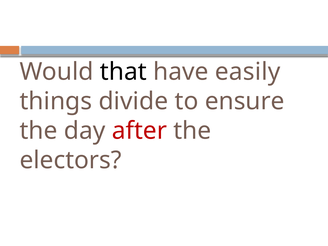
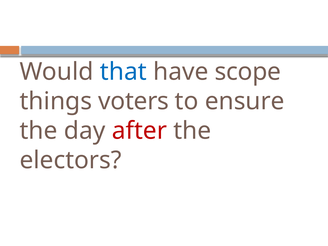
that colour: black -> blue (123, 72)
easily: easily -> scope (248, 72)
divide: divide -> voters (134, 101)
